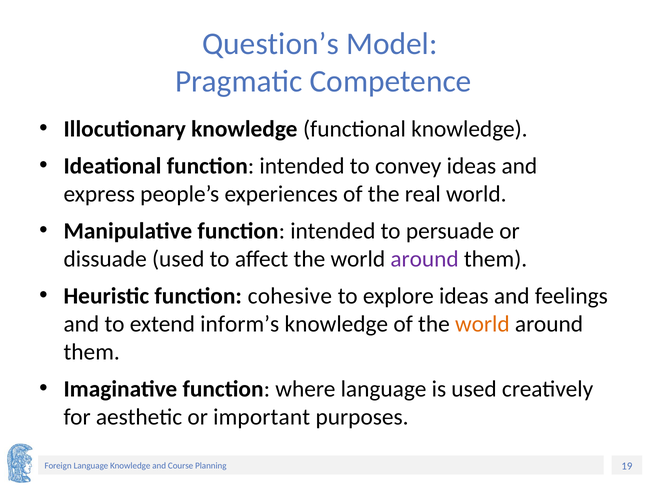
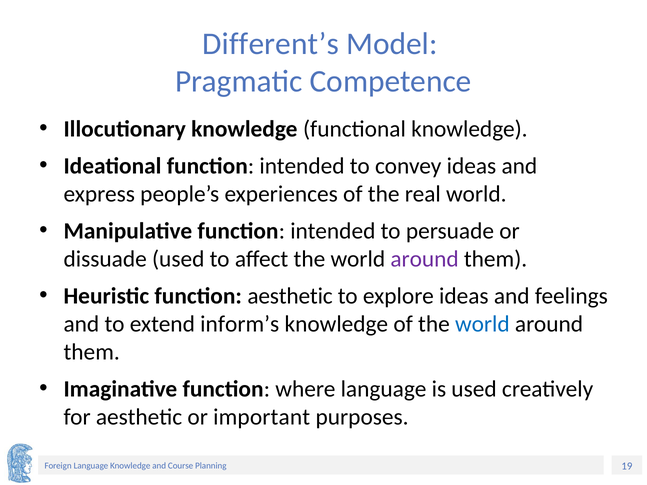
Question’s: Question’s -> Different’s (271, 44)
function cohesive: cohesive -> aesthetic (290, 296)
world colour: orange -> blue (482, 324)
